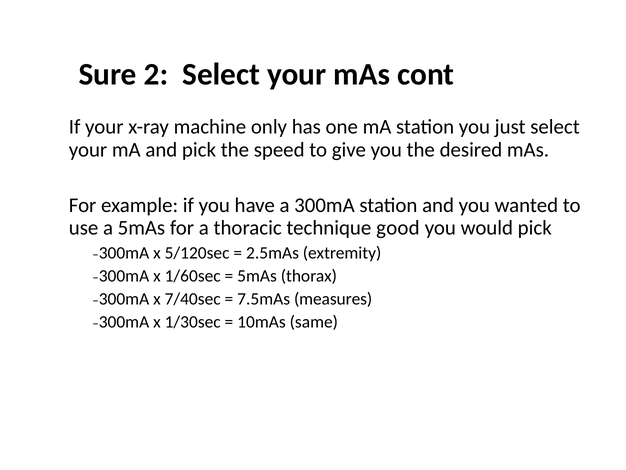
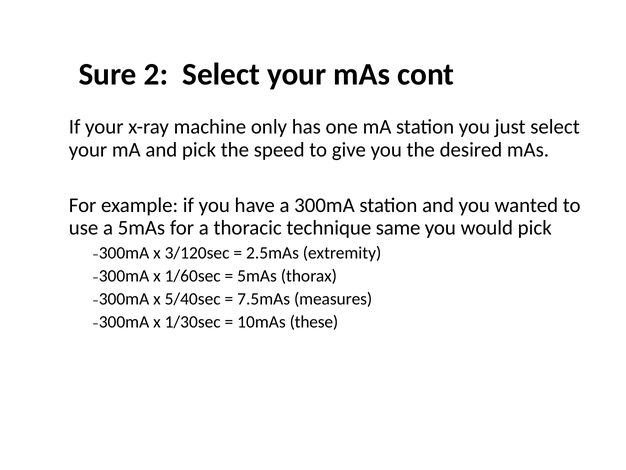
good: good -> same (398, 228)
5/120sec: 5/120sec -> 3/120sec (197, 253)
7/40sec: 7/40sec -> 5/40sec (193, 299)
same: same -> these (314, 322)
